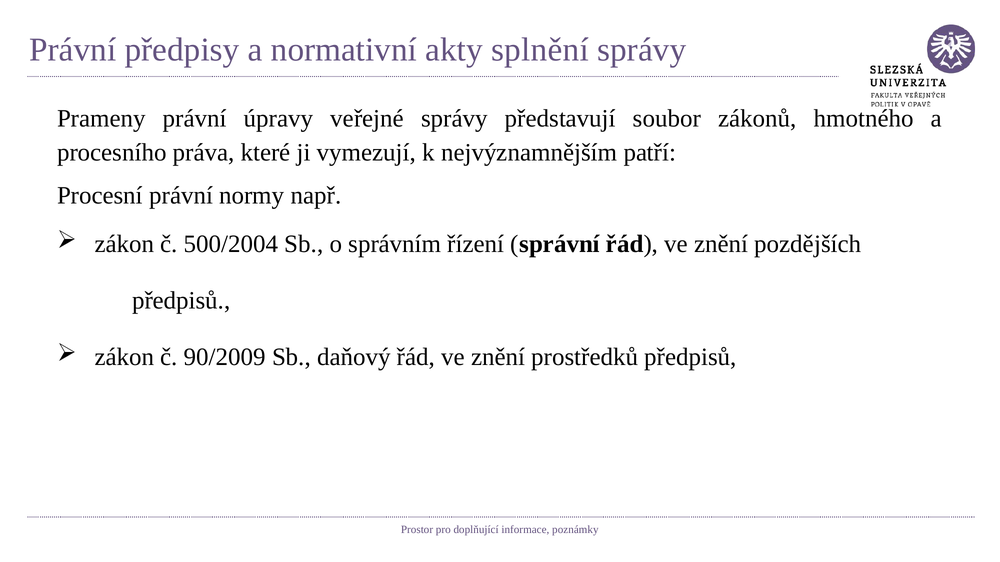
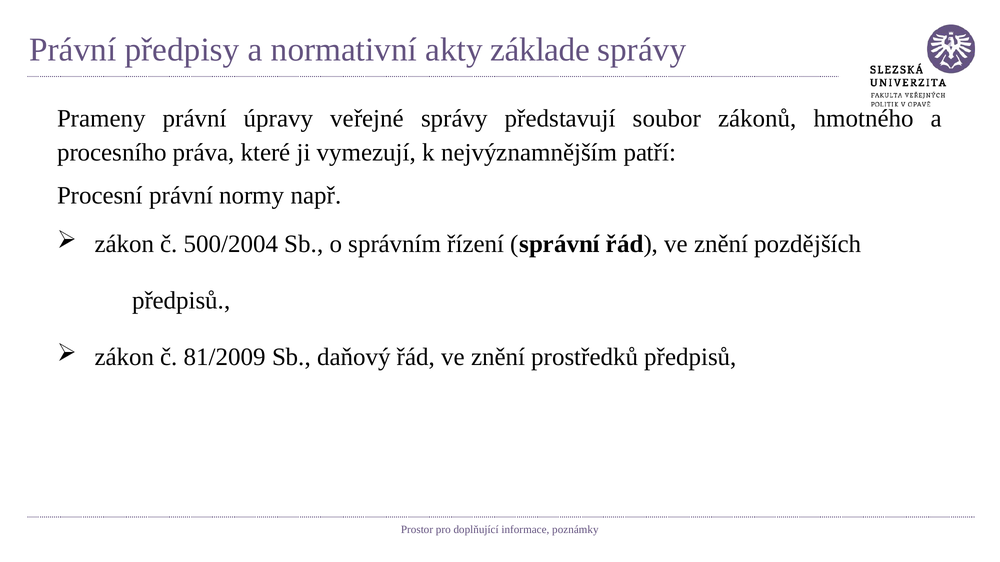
splnění: splnění -> základe (540, 50)
90/2009: 90/2009 -> 81/2009 (225, 358)
